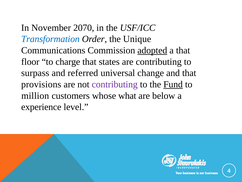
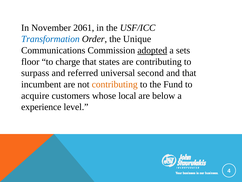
2070: 2070 -> 2061 (84, 28)
a that: that -> sets (183, 50)
change: change -> second (151, 73)
provisions: provisions -> incumbent (41, 84)
contributing colour: purple -> orange (115, 84)
Fund underline: present -> none (173, 84)
million: million -> acquire (35, 95)
what: what -> local (127, 95)
